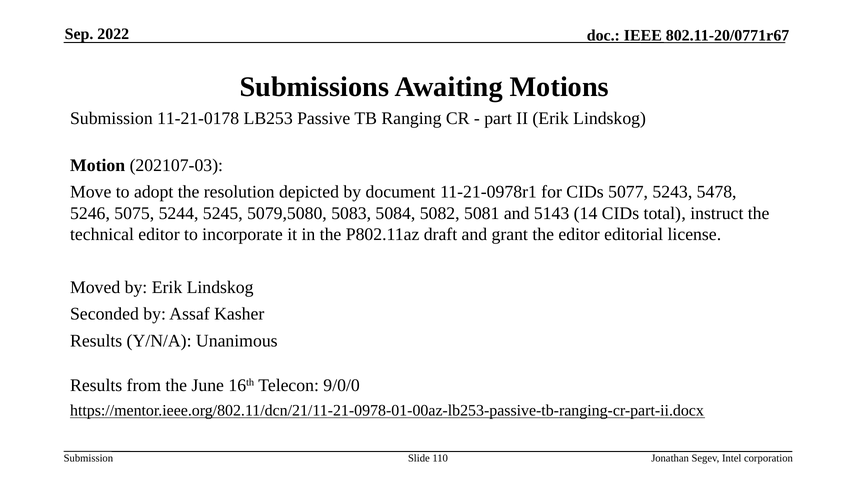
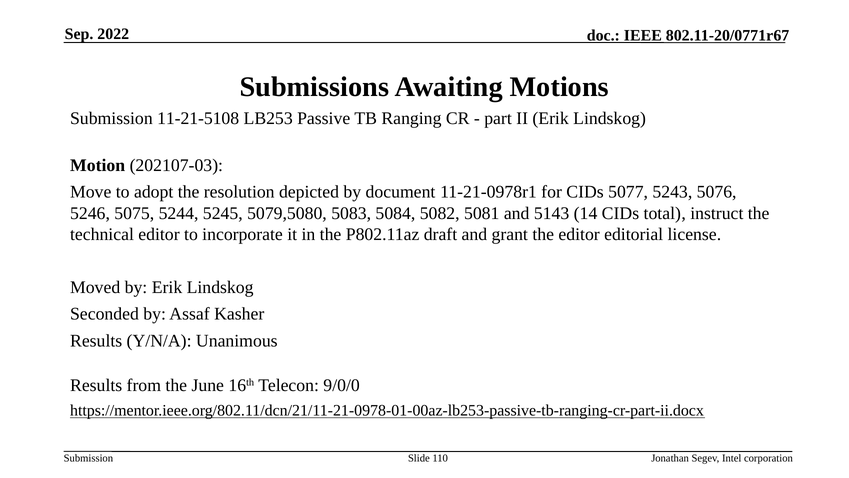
11-21-0178: 11-21-0178 -> 11-21-5108 (198, 118)
5478: 5478 -> 5076 (717, 192)
